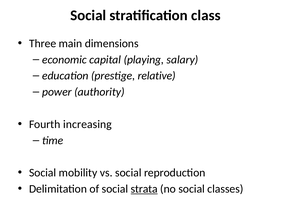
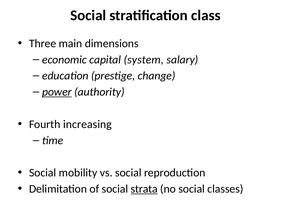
playing: playing -> system (144, 60)
relative: relative -> change (157, 76)
power underline: none -> present (57, 92)
